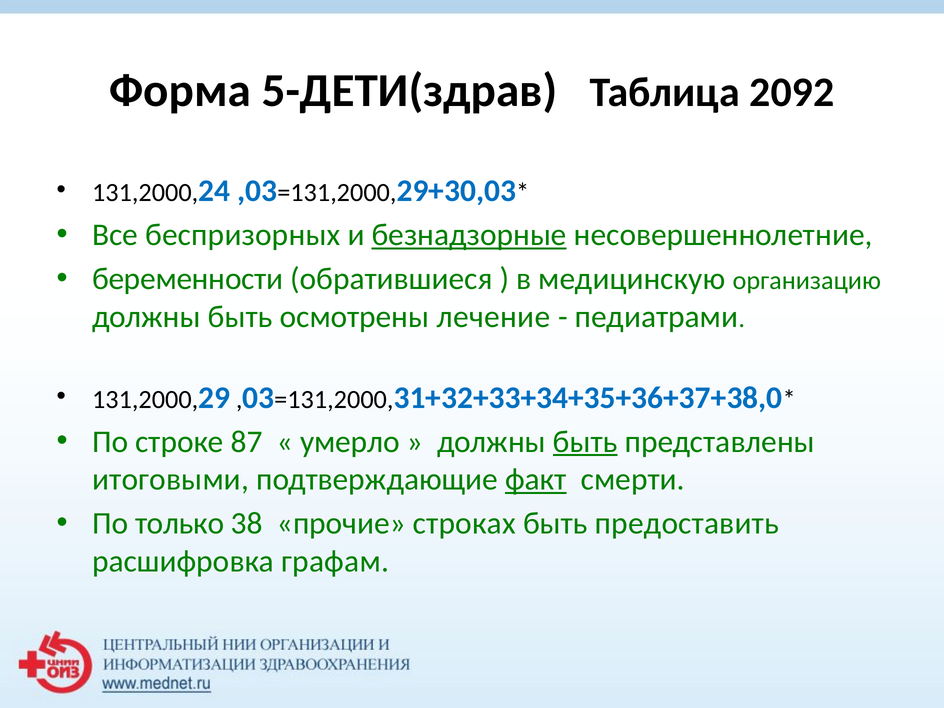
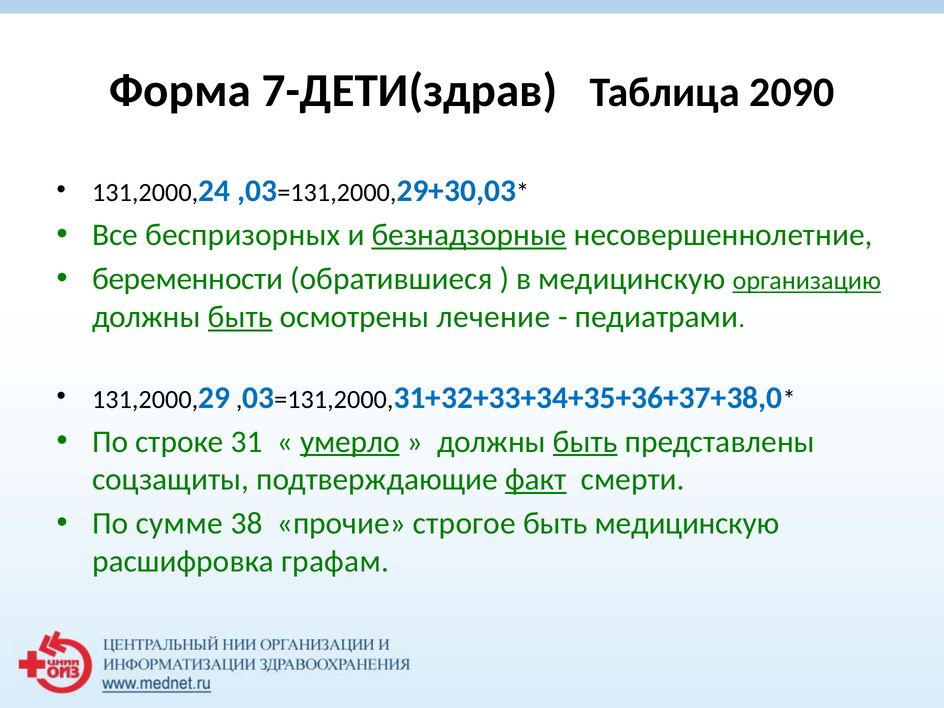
5-ДЕТИ(здрав: 5-ДЕТИ(здрав -> 7-ДЕТИ(здрав (409, 91)
2092: 2092 -> 2090 (792, 92)
организацию underline: none -> present (807, 281)
быть underline: none -> present (240, 317)
87: 87 -> 31 (247, 442)
умерло underline: none -> present (350, 442)
итоговыми: итоговыми -> соцзащиты (171, 479)
только: только -> сумме (179, 523)
строках: строках -> строгое (464, 523)
быть предоставить: предоставить -> медицинскую (687, 523)
